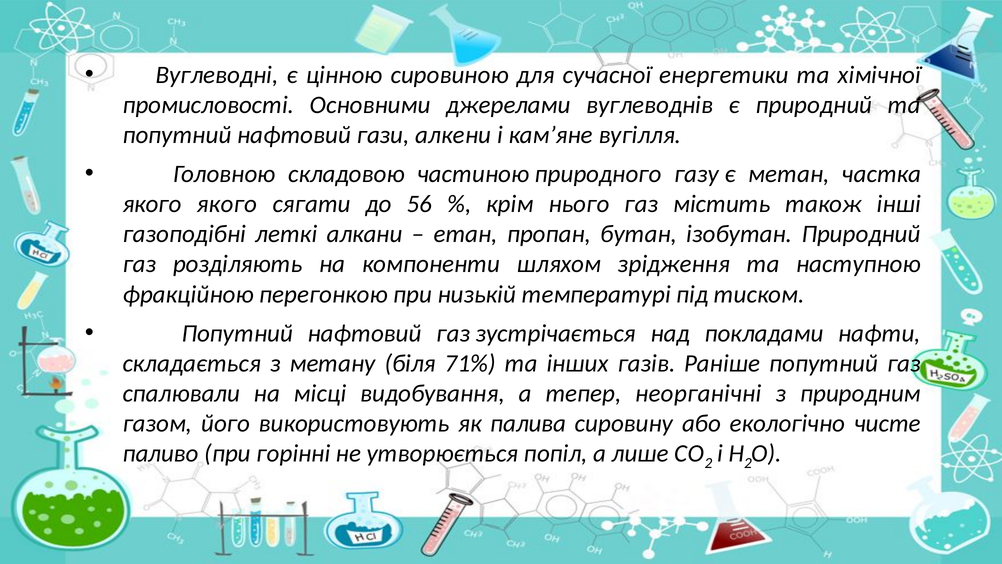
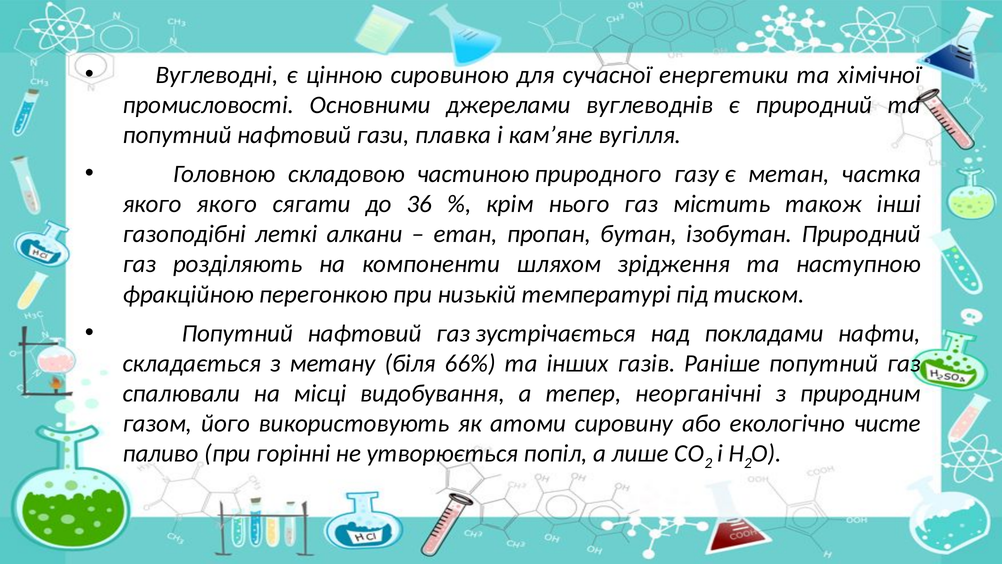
алкени: алкени -> плавка (453, 135)
56: 56 -> 36 (419, 204)
71%: 71% -> 66% (470, 363)
палива: палива -> атоми (528, 423)
